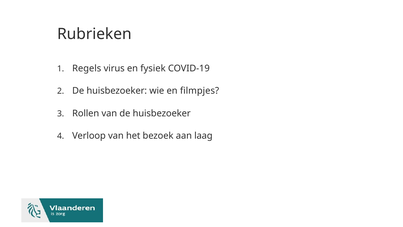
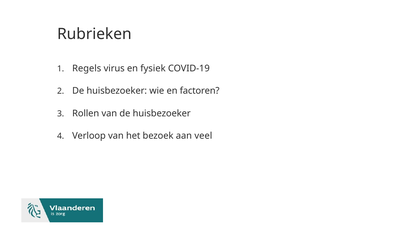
filmpjes: filmpjes -> factoren (200, 91)
laag: laag -> veel (203, 136)
